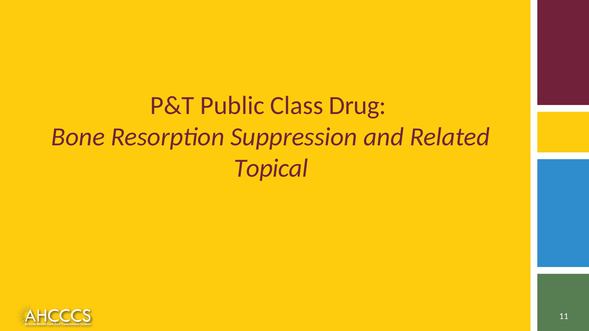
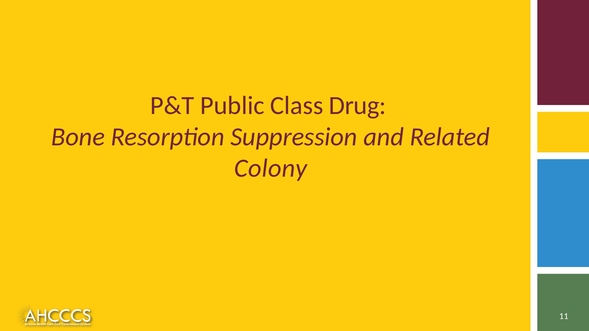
Topical: Topical -> Colony (271, 169)
